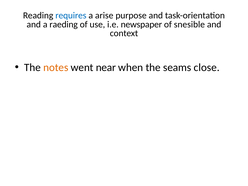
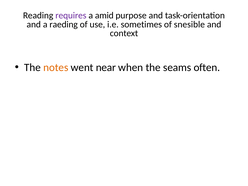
requires colour: blue -> purple (71, 15)
arise: arise -> amid (104, 15)
newspaper: newspaper -> sometimes (141, 24)
close: close -> often (207, 67)
